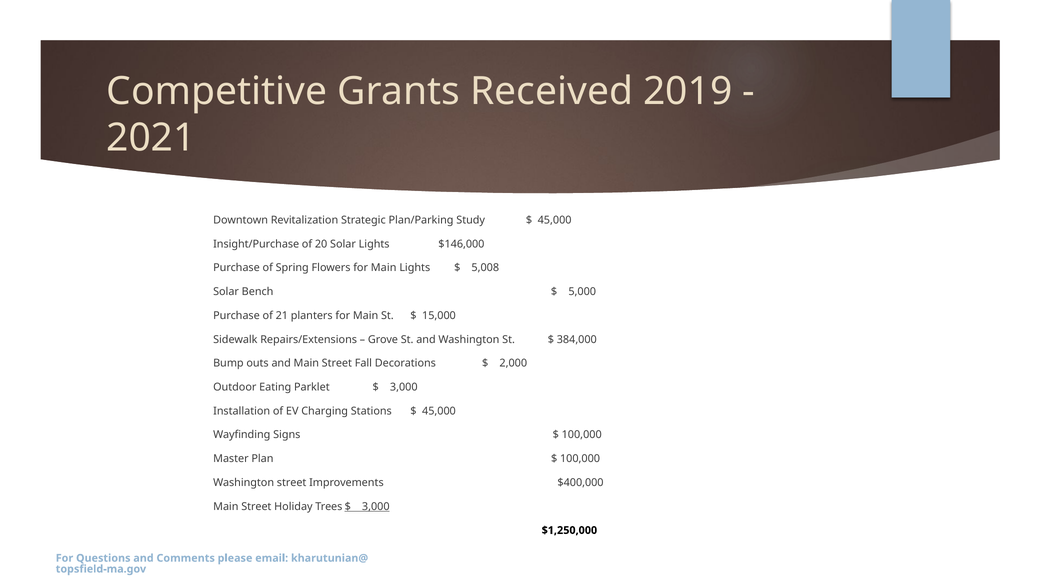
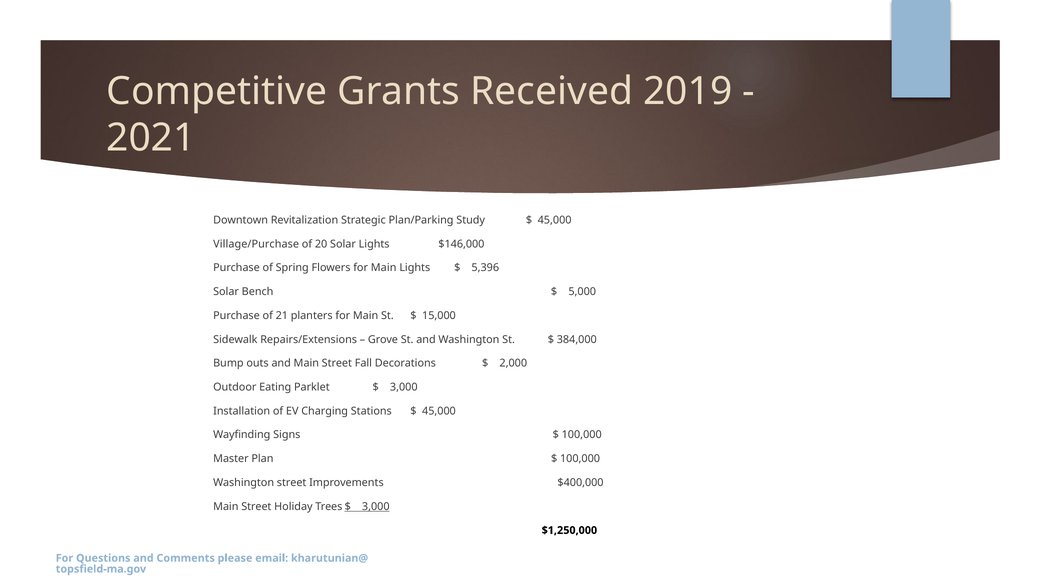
Insight/Purchase: Insight/Purchase -> Village/Purchase (256, 244)
5,008: 5,008 -> 5,396 (485, 268)
